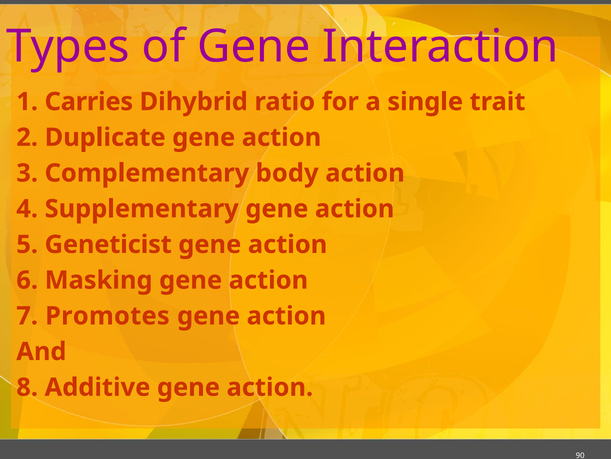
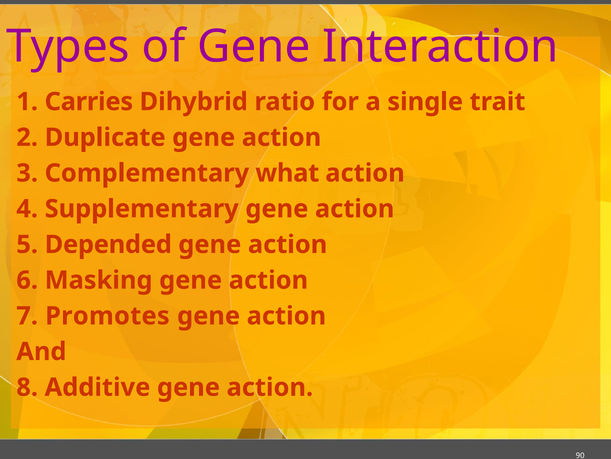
body: body -> what (287, 173)
Geneticist: Geneticist -> Depended (108, 244)
